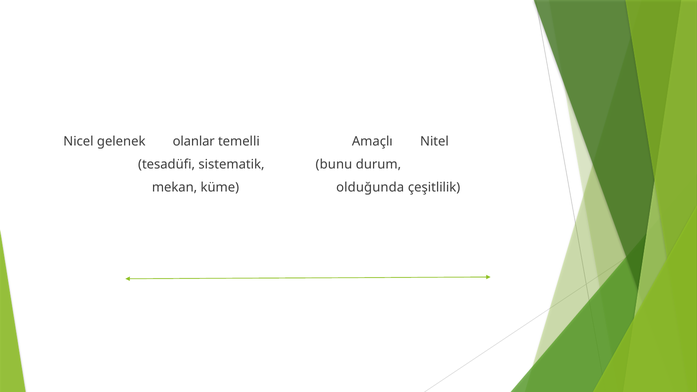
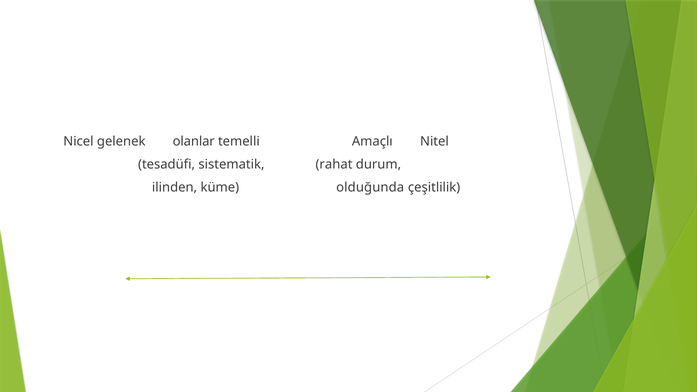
bunu: bunu -> rahat (334, 164)
mekan: mekan -> ilinden (175, 187)
